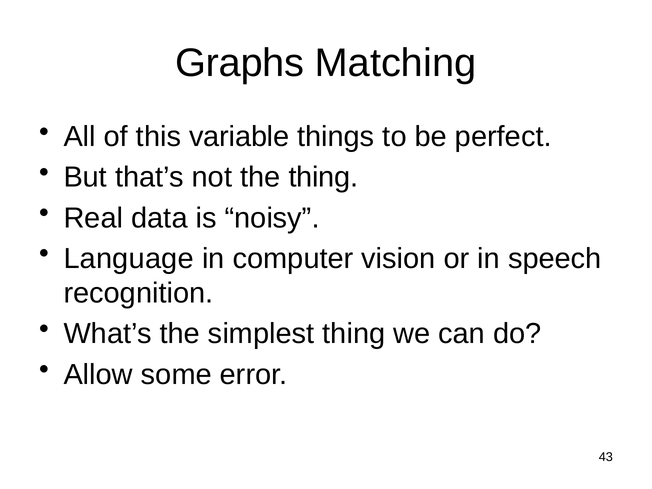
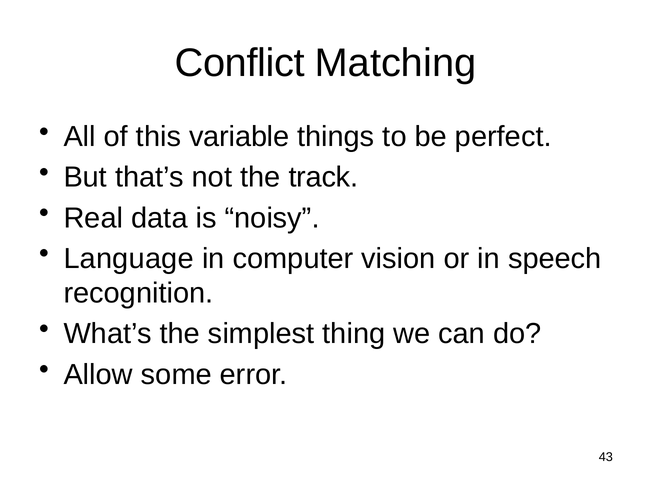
Graphs: Graphs -> Conflict (240, 63)
the thing: thing -> track (323, 177)
